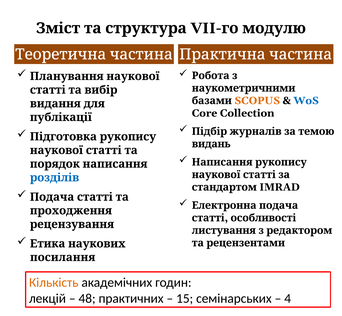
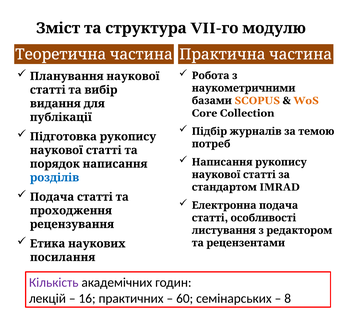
WoS colour: blue -> orange (306, 101)
видань: видань -> потреб (211, 144)
Кількість colour: orange -> purple (54, 283)
48: 48 -> 16 (87, 299)
15: 15 -> 60 (185, 299)
4: 4 -> 8 (288, 299)
